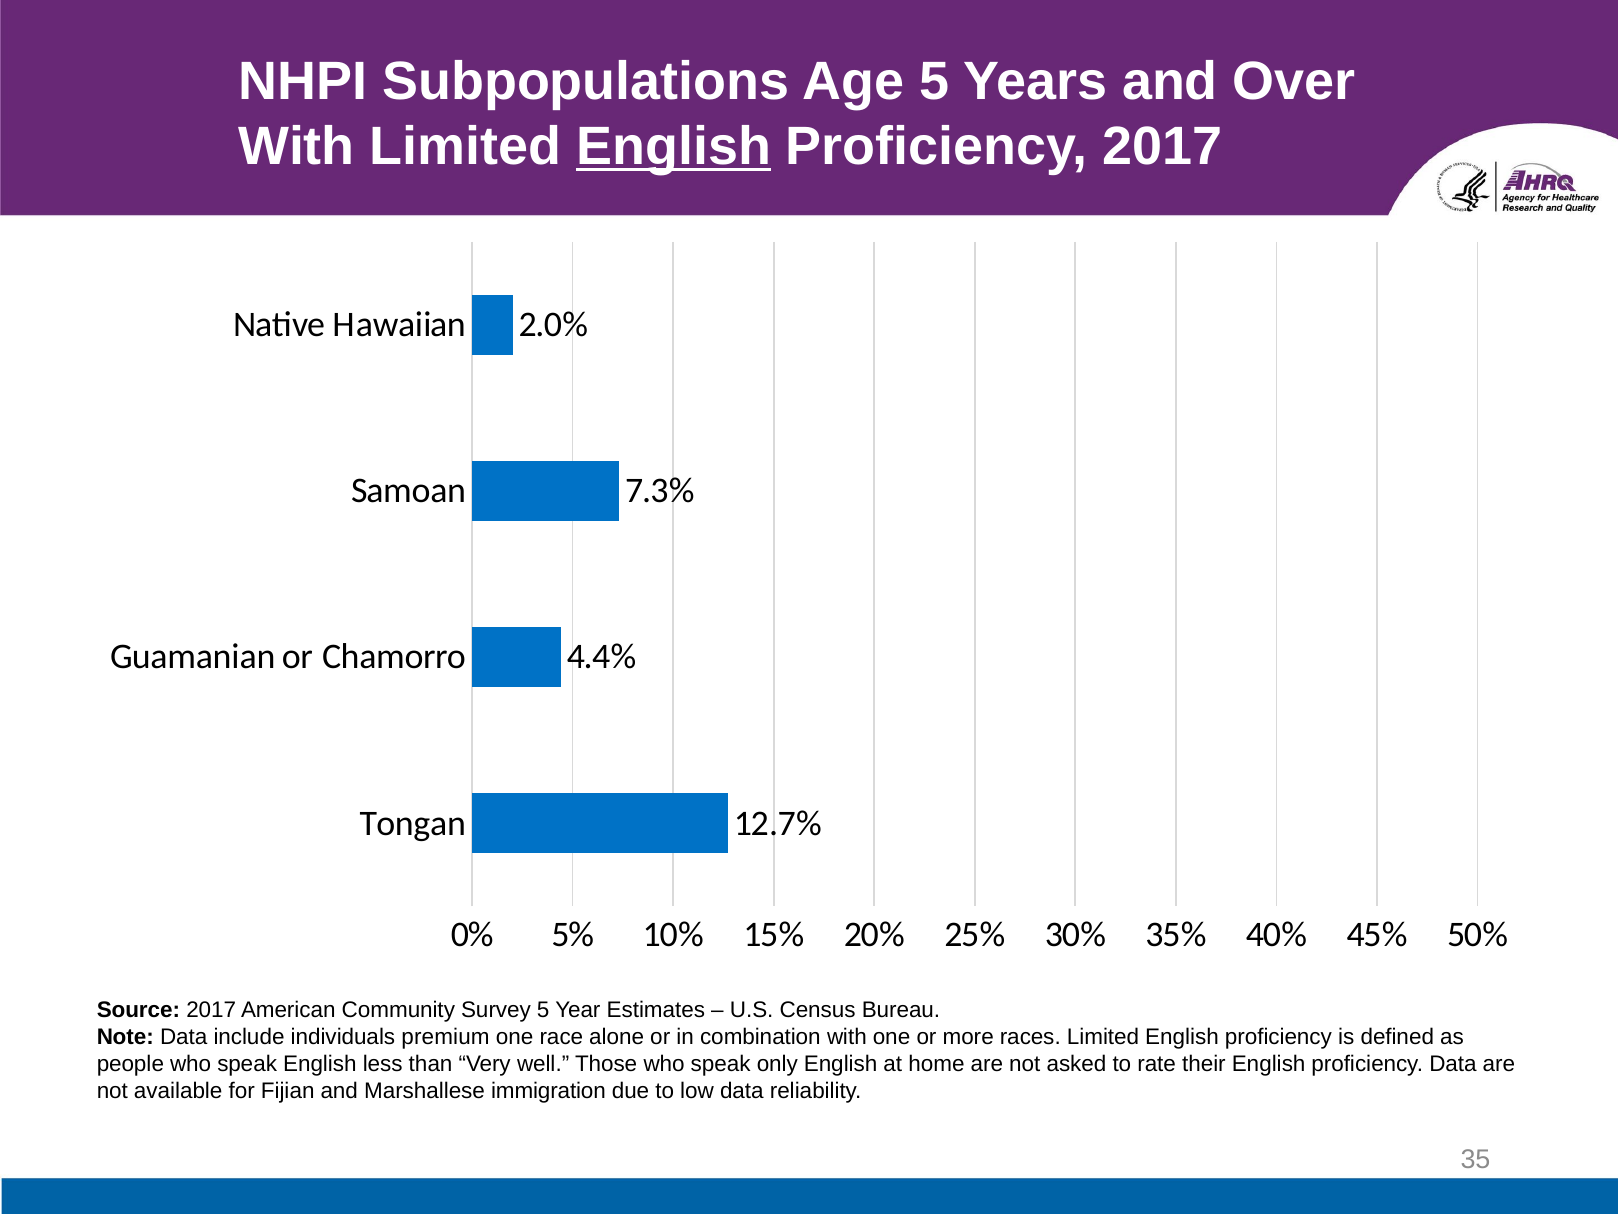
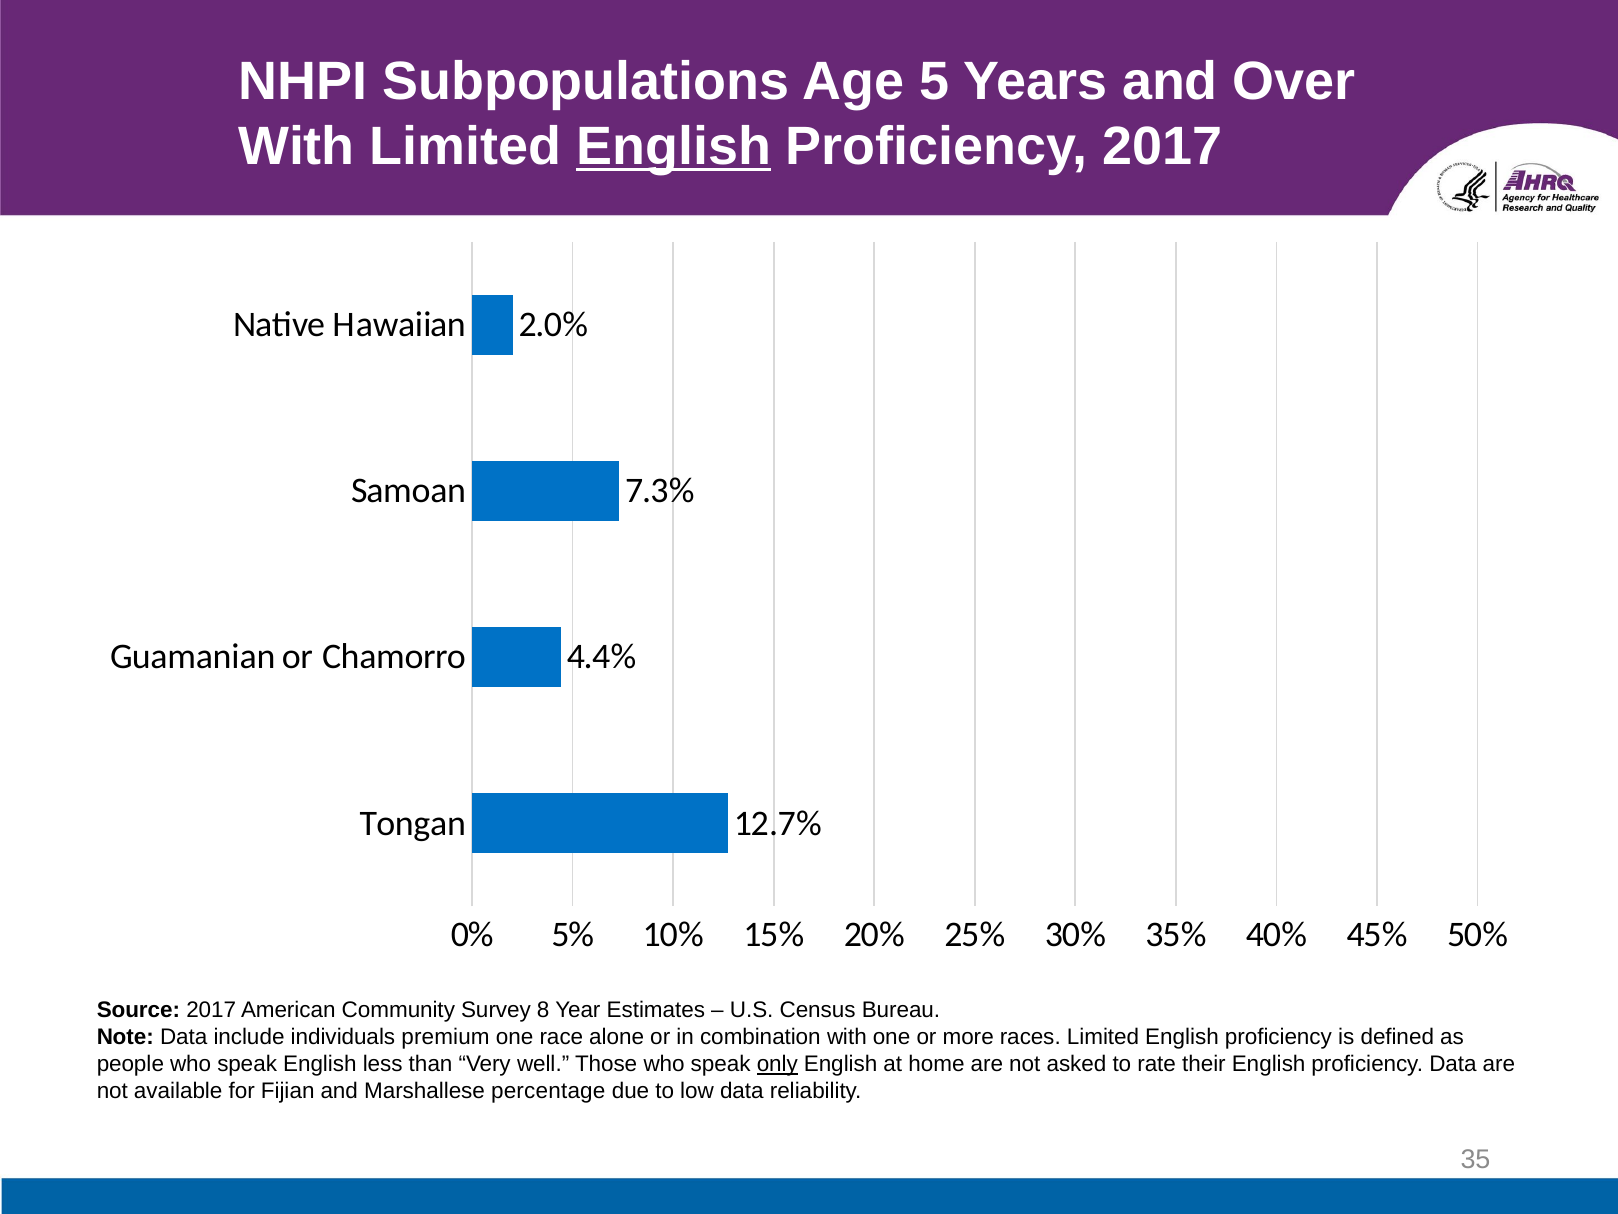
Survey 5: 5 -> 8 (543, 1010)
only underline: none -> present (777, 1064)
immigration: immigration -> percentage (548, 1091)
